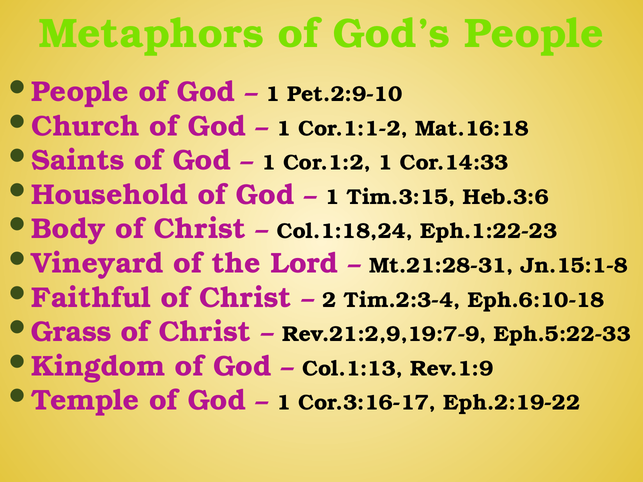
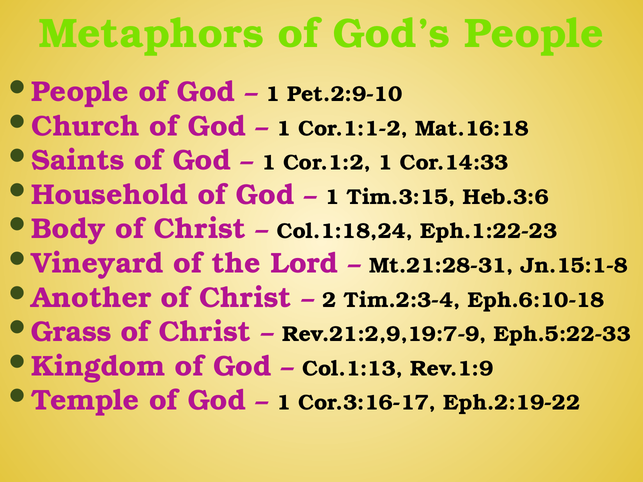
Faithful: Faithful -> Another (91, 298)
